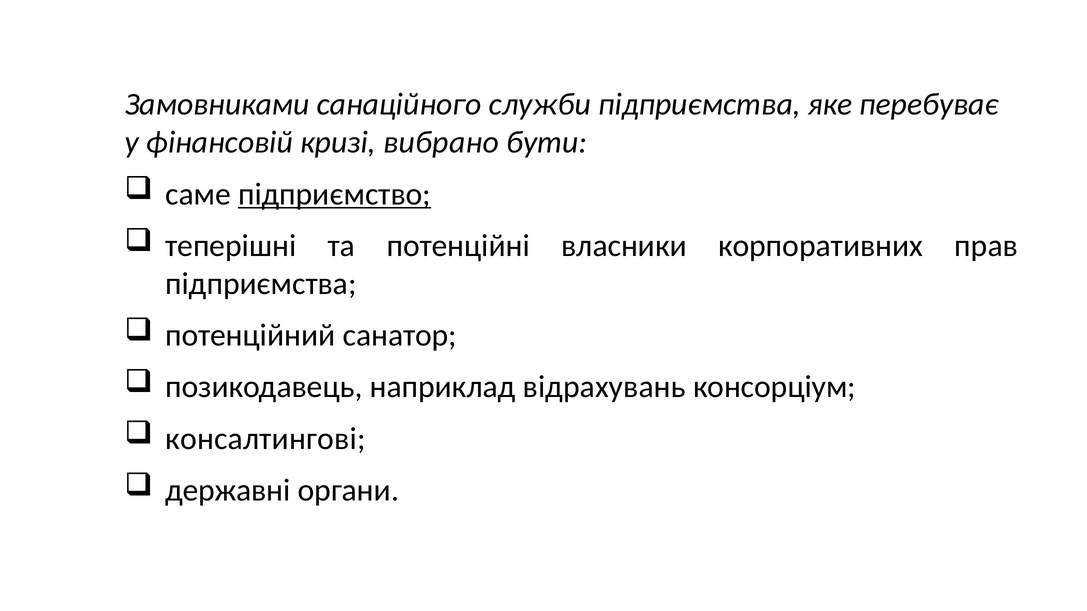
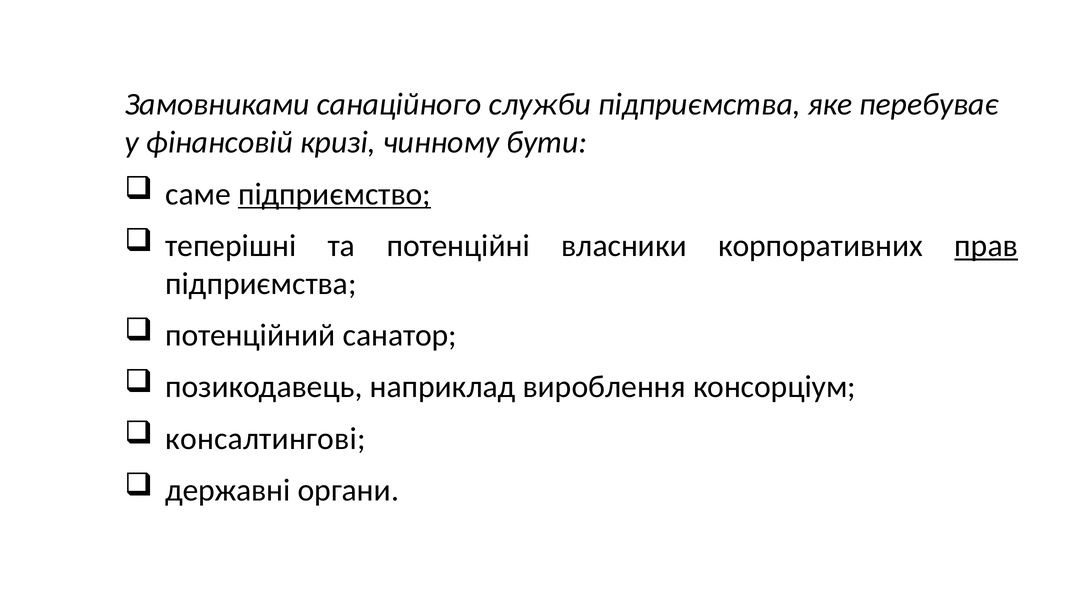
вибрано: вибрано -> чинному (441, 143)
прав underline: none -> present (986, 246)
відрахувань: відрахувань -> вироблення (604, 387)
